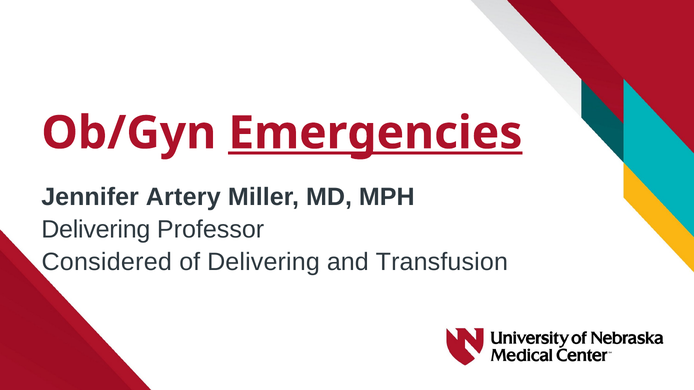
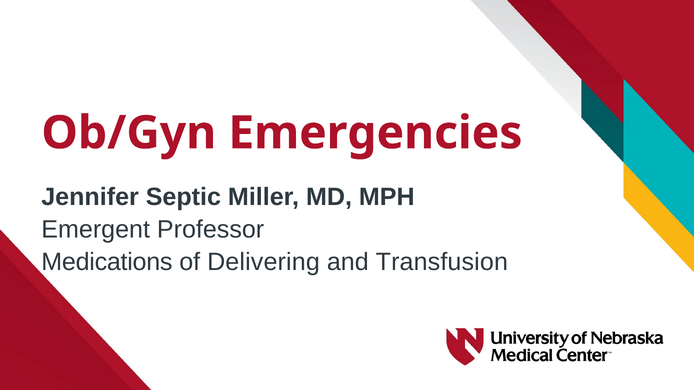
Emergencies underline: present -> none (375, 133)
Artery: Artery -> Septic (183, 197)
Delivering: Delivering -> Emergent (96, 230)
Considered: Considered -> Medications (107, 262)
